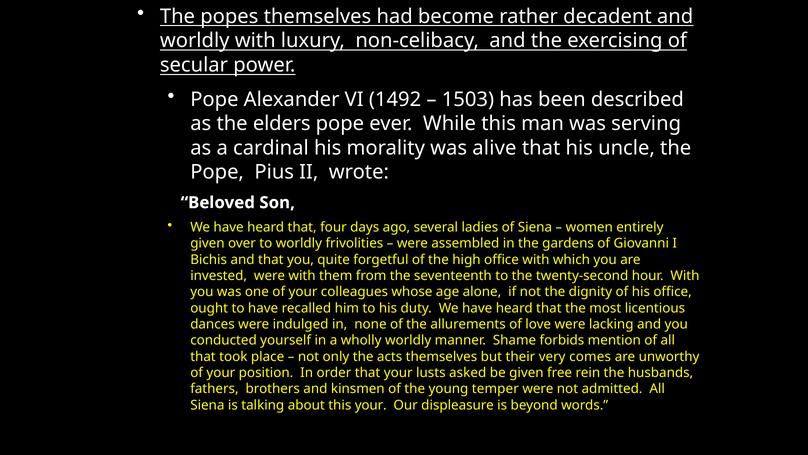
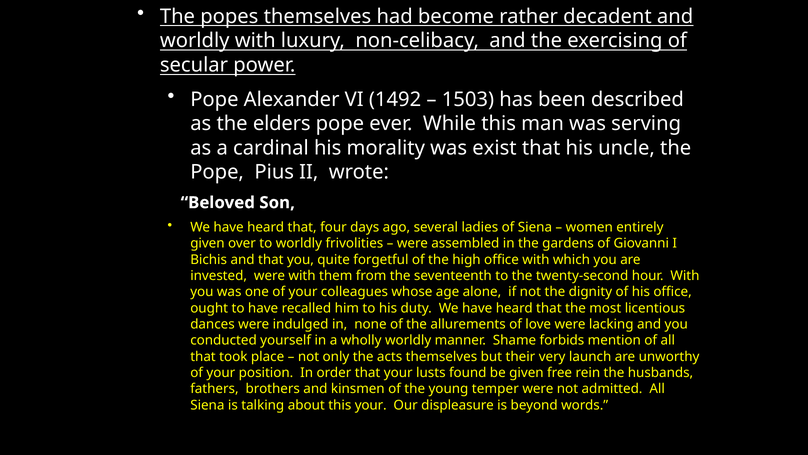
alive: alive -> exist (495, 148)
comes: comes -> launch (590, 356)
asked: asked -> found (468, 372)
